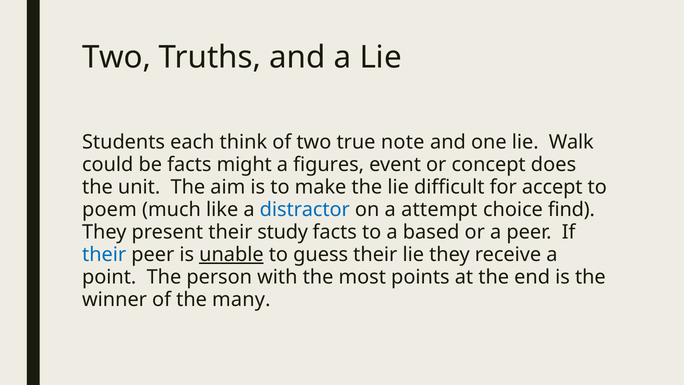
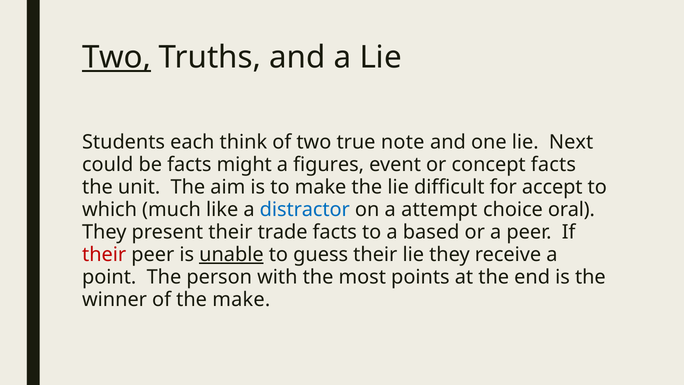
Two underline: none -> present (117, 57)
Walk: Walk -> Next (571, 142)
concept does: does -> facts (553, 165)
poem: poem -> which (110, 210)
find: find -> oral (571, 210)
study: study -> trade (283, 232)
their colour: blue -> red (104, 254)
the many: many -> make (241, 299)
